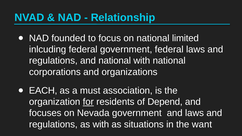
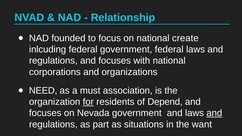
limited: limited -> create (185, 38)
regulations and national: national -> focuses (115, 61)
EACH: EACH -> NEED (43, 91)
and underline: none -> present (214, 113)
as with: with -> part (101, 124)
